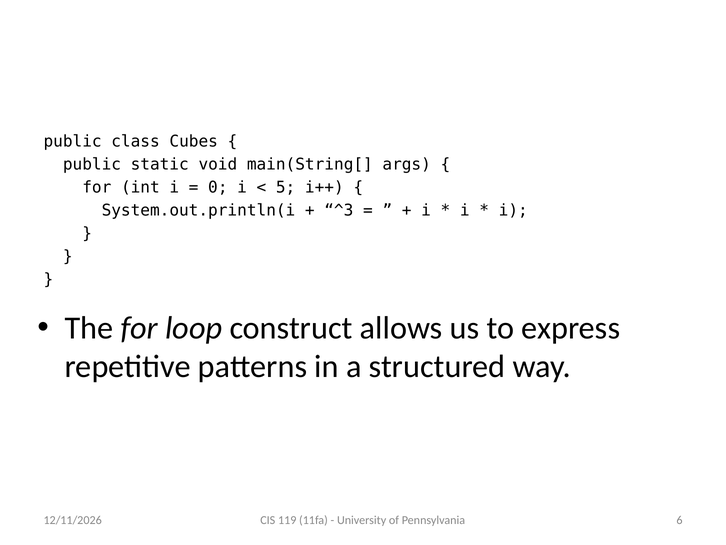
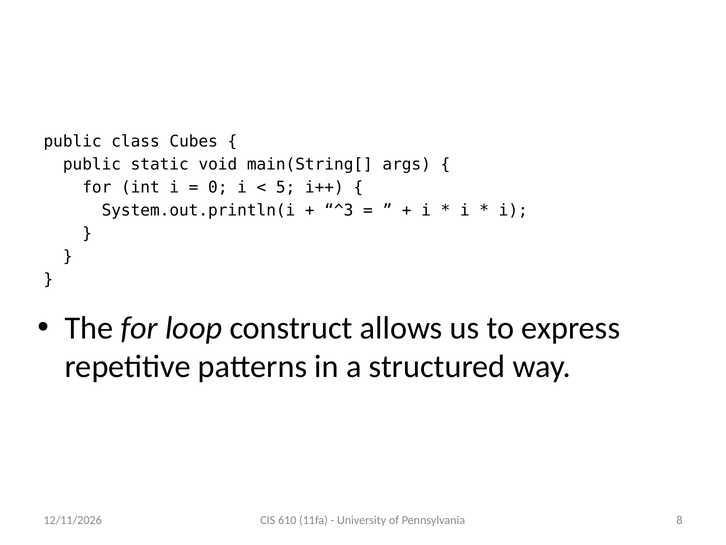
119: 119 -> 610 (287, 520)
6: 6 -> 8 (679, 520)
